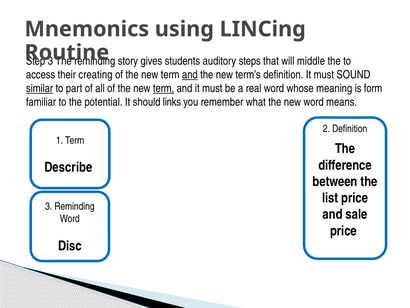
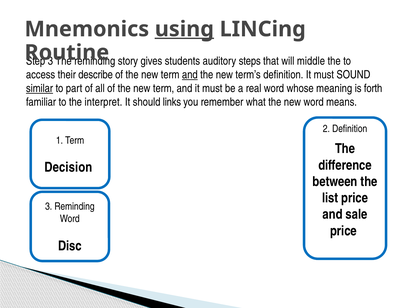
using underline: none -> present (184, 29)
creating: creating -> describe (96, 75)
term underline: present -> none (164, 88)
form: form -> forth (373, 88)
potential: potential -> interpret (103, 102)
Describe: Describe -> Decision (68, 167)
